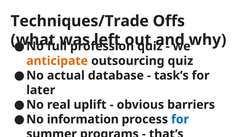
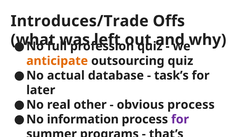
Techniques/Trade: Techniques/Trade -> Introduces/Trade (80, 21)
uplift: uplift -> other (90, 105)
obvious barriers: barriers -> process (191, 105)
for colour: blue -> purple (180, 120)
